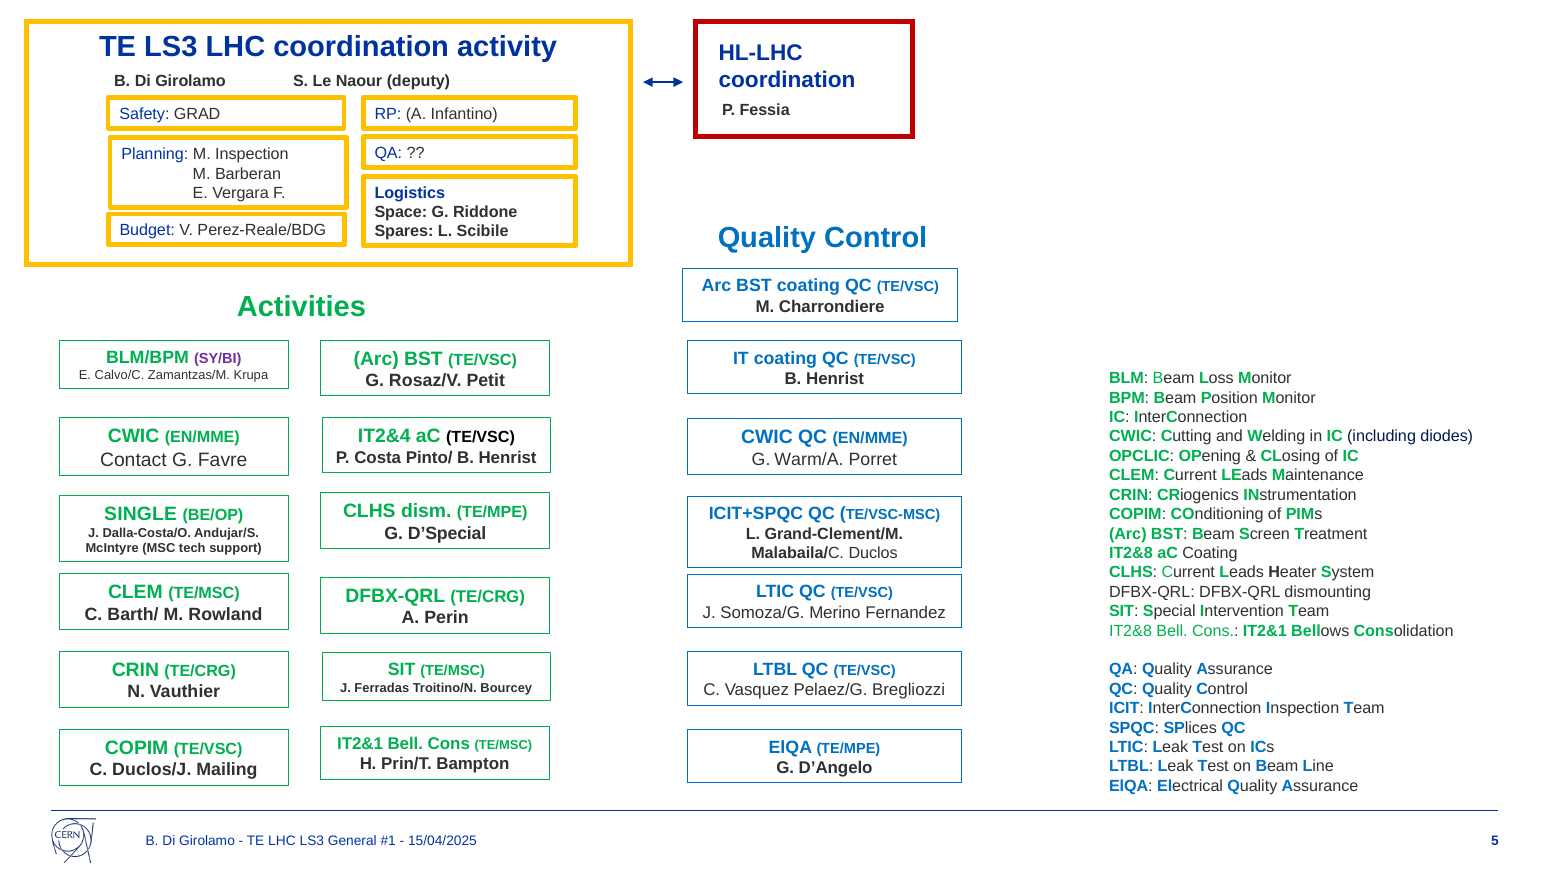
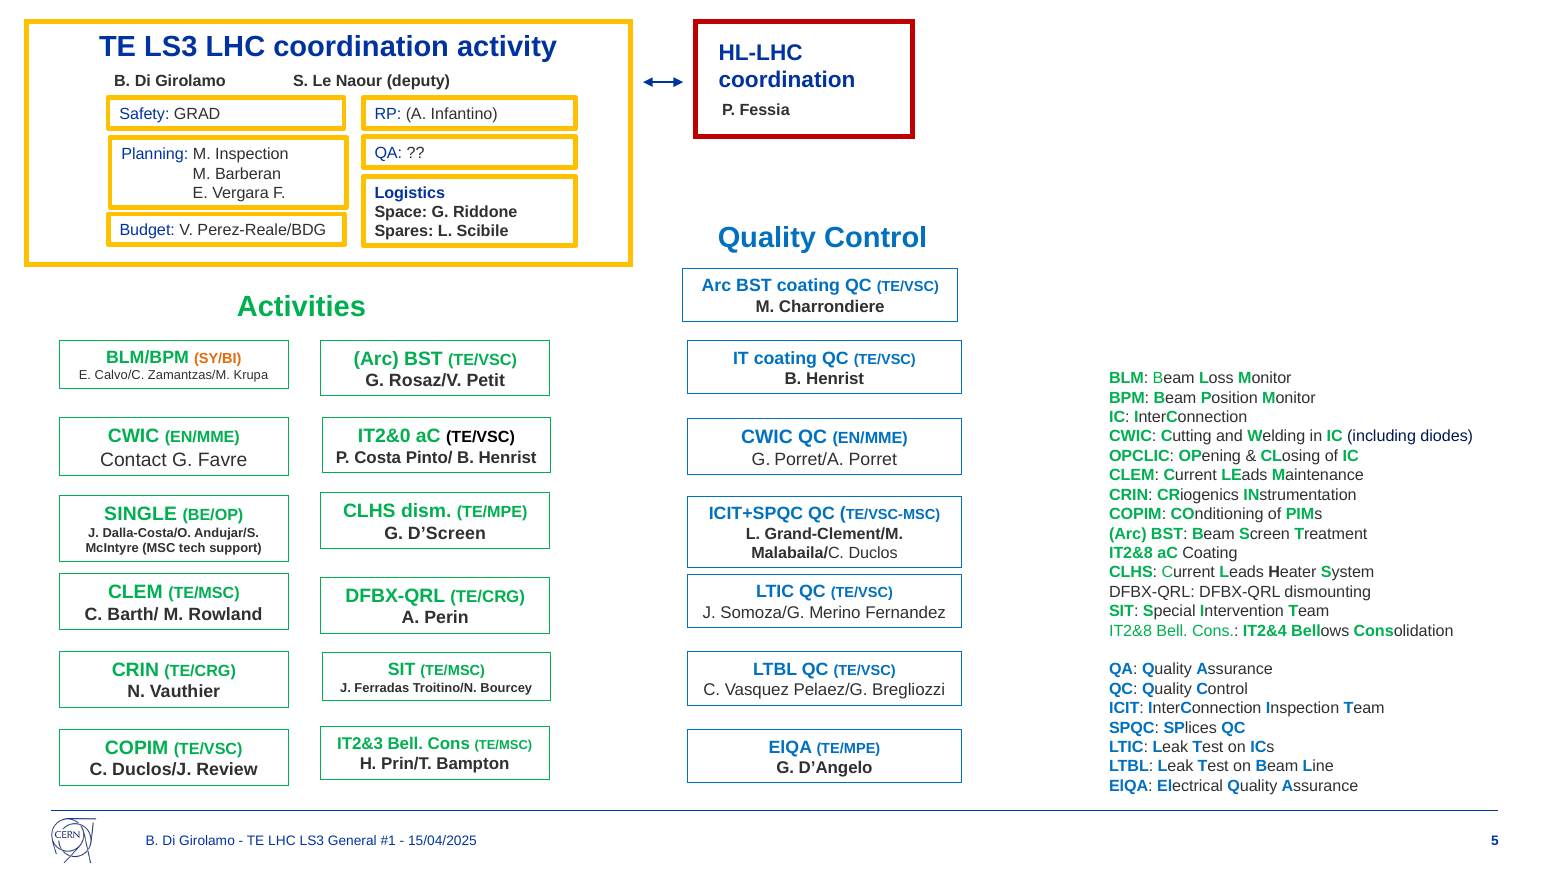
SY/BI colour: purple -> orange (218, 359)
IT2&4: IT2&4 -> IT2&0 (384, 436)
Warm/A: Warm/A -> Porret/A (809, 459)
D’Special: D’Special -> D’Screen (447, 533)
Cons IT2&1: IT2&1 -> IT2&4 (1265, 631)
IT2&1: IT2&1 -> IT2&3 (360, 744)
Mailing: Mailing -> Review (227, 770)
